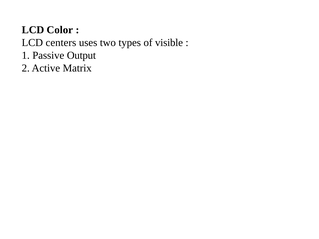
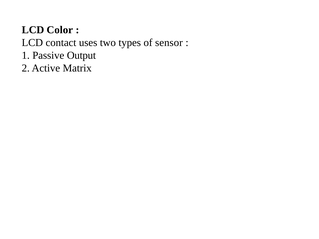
centers: centers -> contact (61, 43)
visible: visible -> sensor (169, 43)
